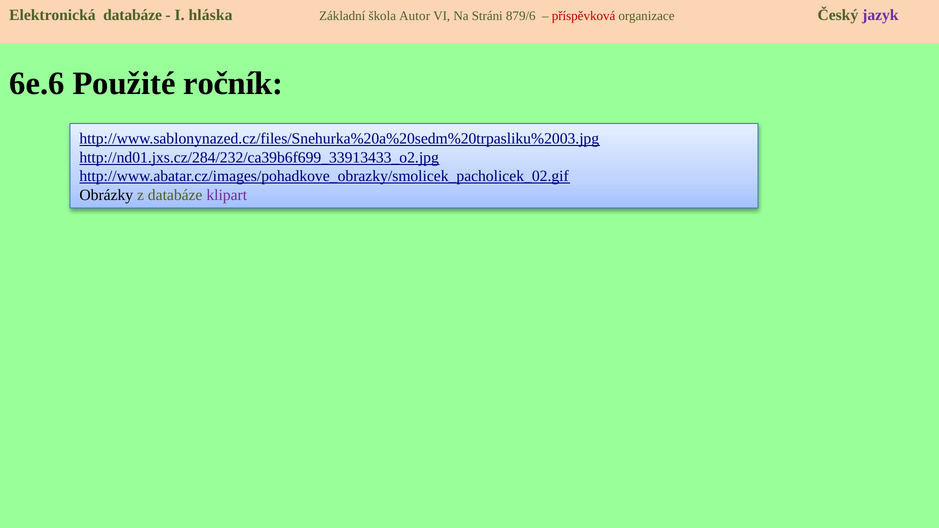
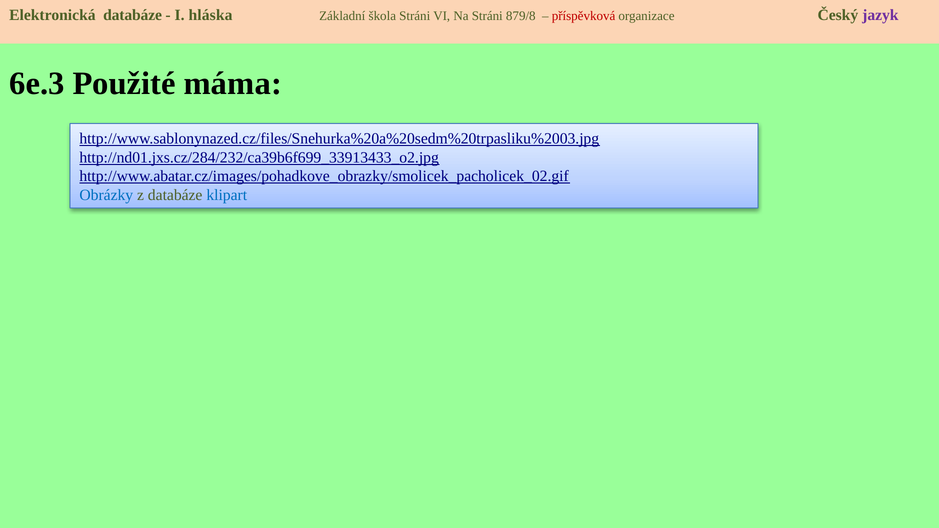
škola Autor: Autor -> Stráni (415, 16)
879/6: 879/6 -> 879/8 (521, 16)
6e.6: 6e.6 -> 6e.3 (37, 83)
ročník: ročník -> máma (233, 83)
Obrázky colour: black -> blue (106, 195)
klipart colour: purple -> blue (227, 195)
